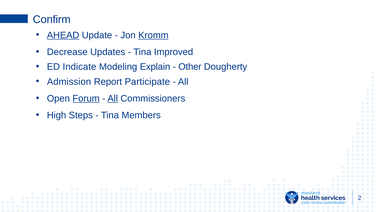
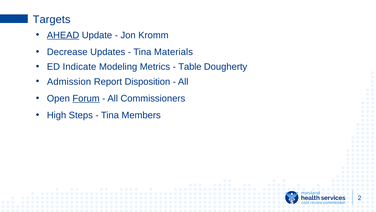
Confirm: Confirm -> Targets (52, 19)
Kromm underline: present -> none (153, 35)
Improved: Improved -> Materials (173, 52)
Explain: Explain -> Metrics (155, 67)
Other: Other -> Table (190, 67)
Participate: Participate -> Disposition (147, 81)
All underline: present -> none (113, 98)
